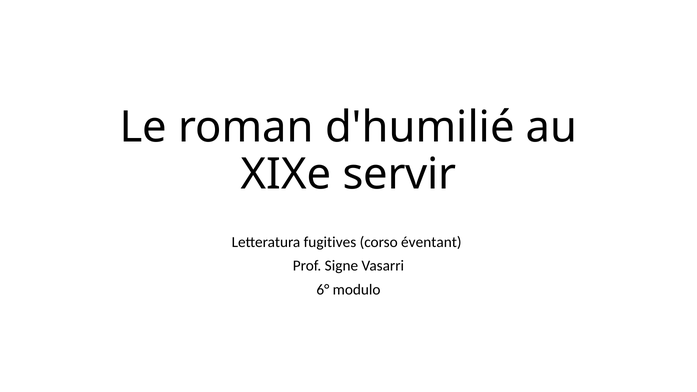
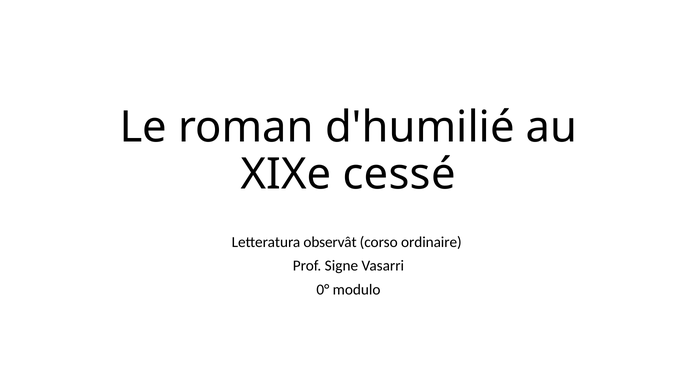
servir: servir -> cessé (399, 174)
fugitives: fugitives -> observât (330, 242)
éventant: éventant -> ordinaire (431, 242)
6°: 6° -> 0° (323, 290)
